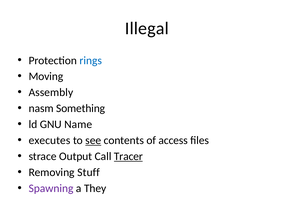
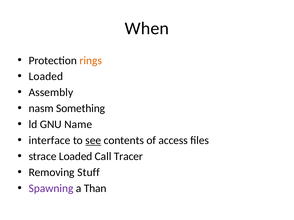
Illegal: Illegal -> When (147, 28)
rings colour: blue -> orange (91, 61)
Moving: Moving -> Loaded (46, 77)
executes: executes -> interface (50, 141)
strace Output: Output -> Loaded (76, 157)
Tracer underline: present -> none (128, 157)
They: They -> Than (95, 189)
